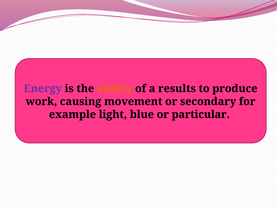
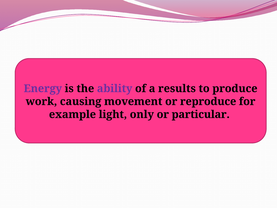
ability colour: orange -> purple (115, 88)
secondary: secondary -> reproduce (208, 101)
blue: blue -> only (142, 114)
